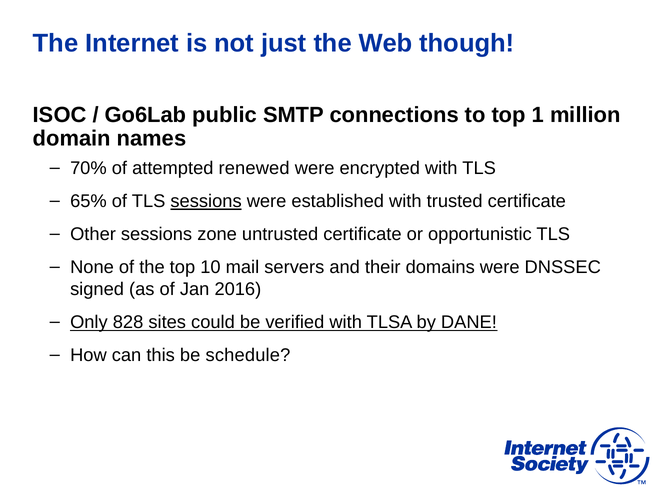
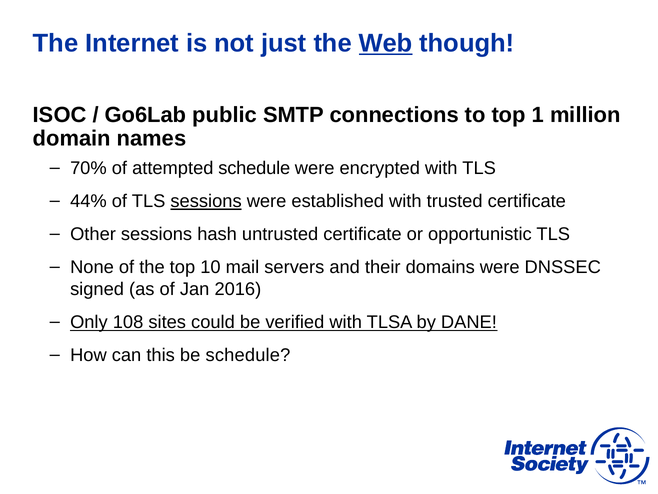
Web underline: none -> present (386, 43)
attempted renewed: renewed -> schedule (254, 168)
65%: 65% -> 44% (88, 201)
zone: zone -> hash (217, 234)
828: 828 -> 108 (128, 322)
